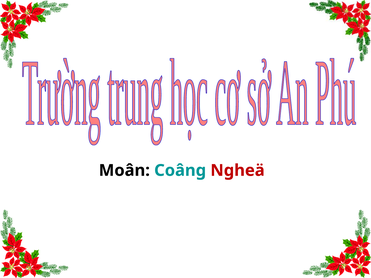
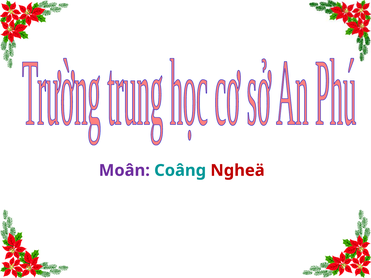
Moân colour: black -> purple (124, 171)
